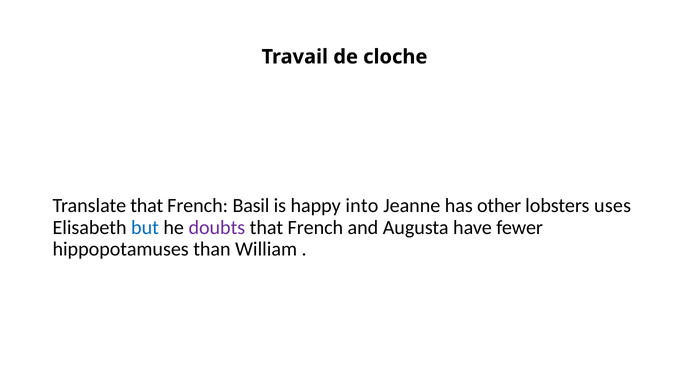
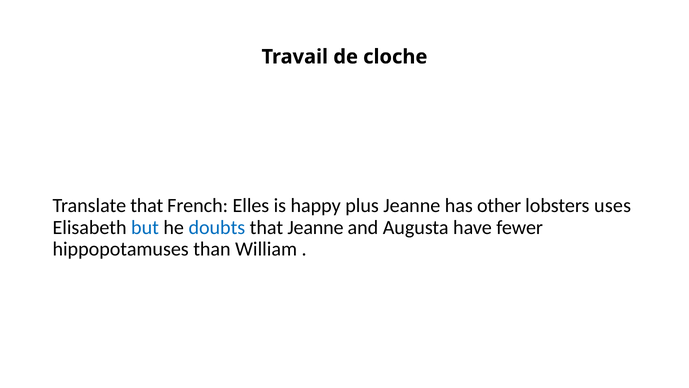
Basil: Basil -> Elles (251, 206)
into: into -> plus (362, 206)
doubts colour: purple -> blue (217, 227)
French: French -> Jeanne (315, 227)
